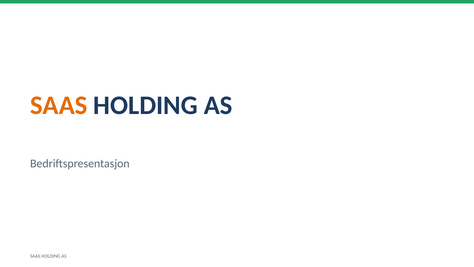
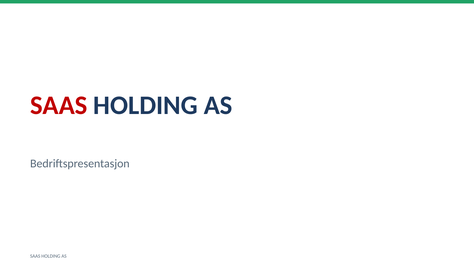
SAAS colour: orange -> red (59, 105)
